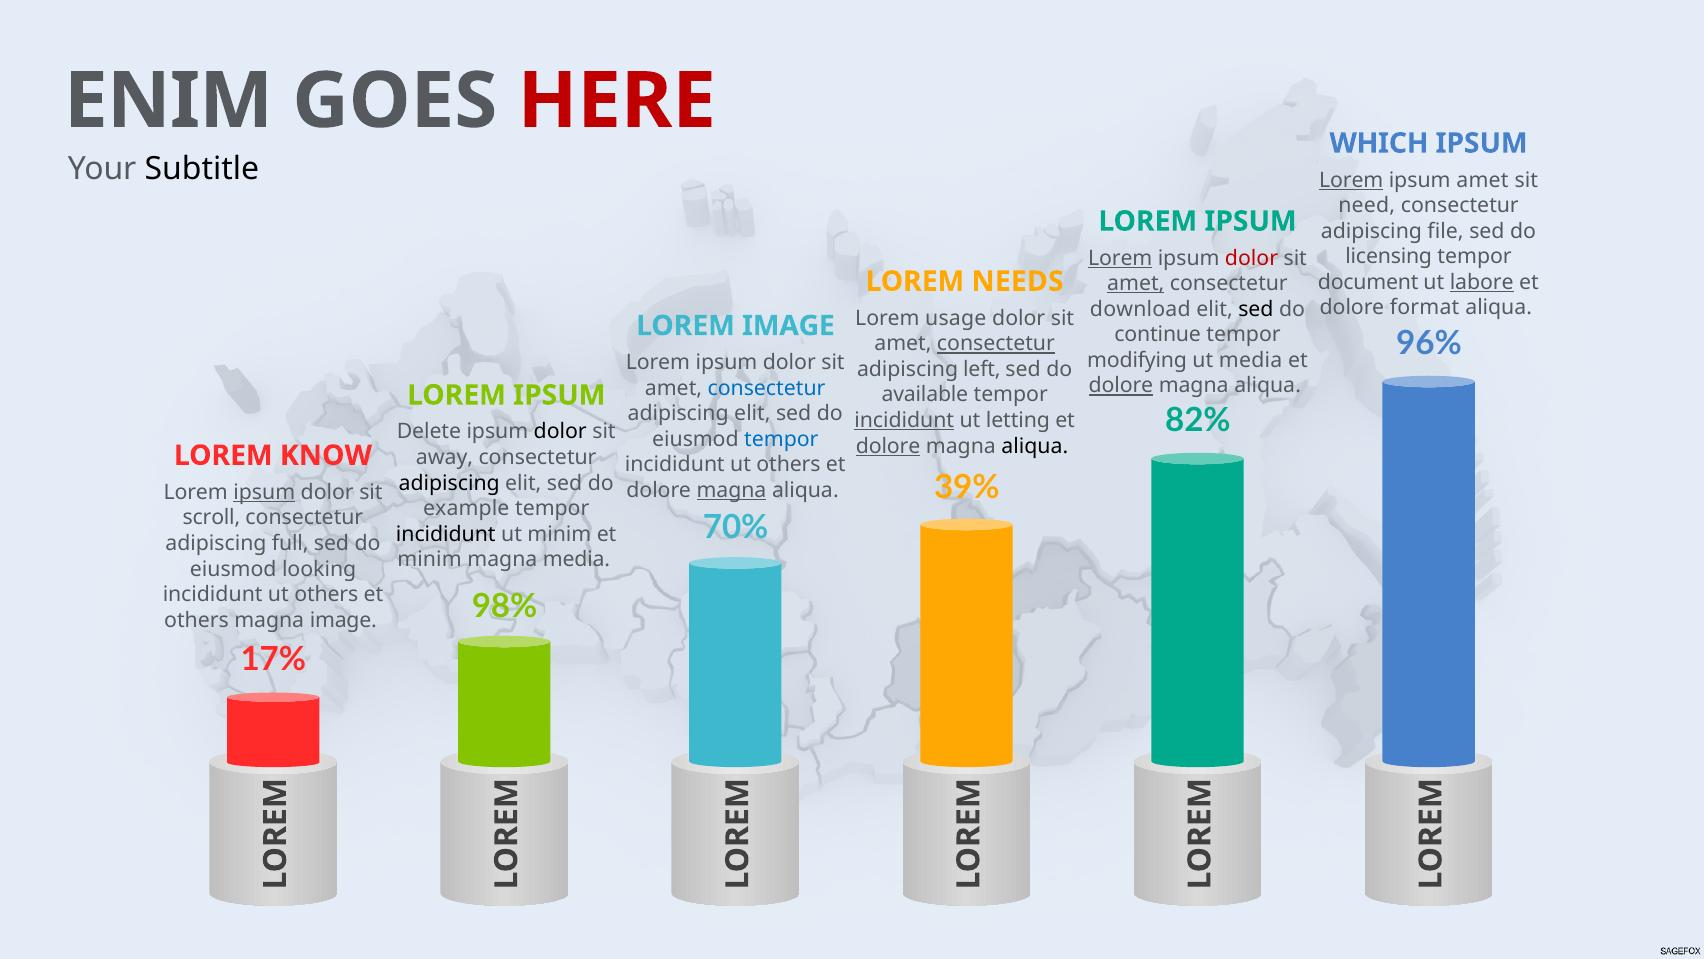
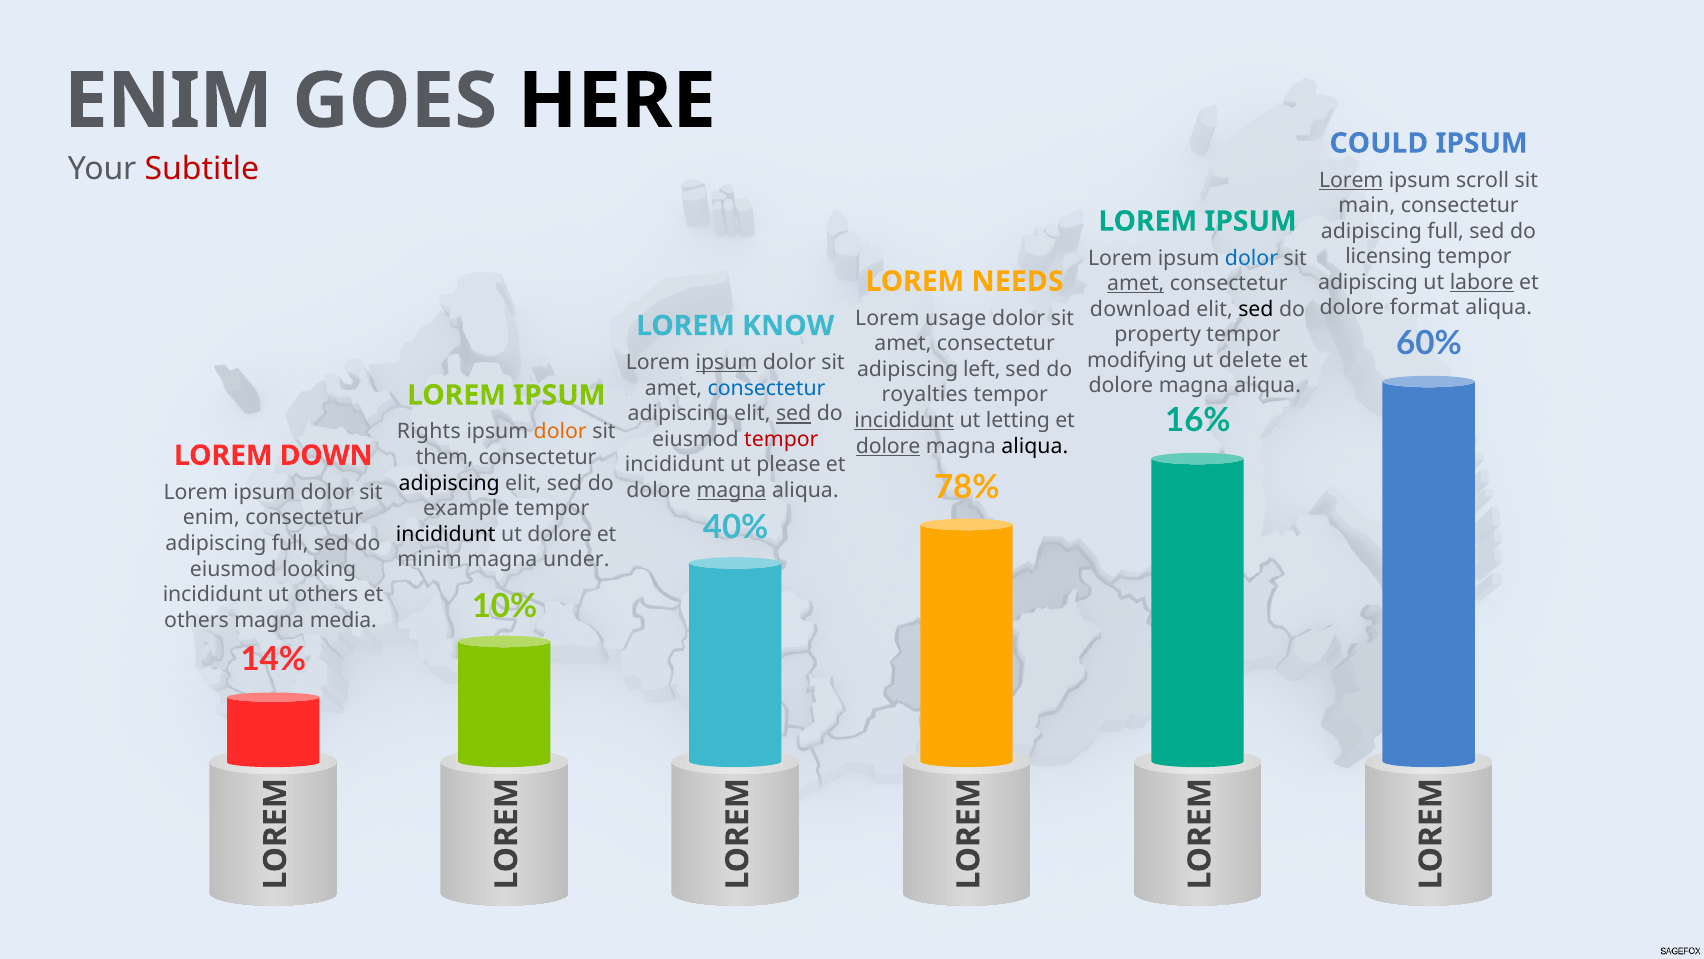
HERE colour: red -> black (617, 101)
WHICH: WHICH -> COULD (1379, 143)
Subtitle colour: black -> red (202, 169)
ipsum amet: amet -> scroll (1483, 180)
need: need -> main (1367, 205)
file: file -> full (1446, 231)
Lorem underline: present -> none (1120, 258)
dolor colour: red -> blue (1252, 258)
document: document -> adipiscing (1368, 282)
LOREM IMAGE: IMAGE -> KNOW (788, 326)
continue: continue -> property (1158, 335)
96%: 96% -> 60% (1429, 344)
consectetur underline: present -> none (996, 344)
ut media: media -> delete (1251, 360)
ipsum underline: none -> present (726, 362)
dolore underline: present -> none (1121, 386)
available: available -> royalties (925, 395)
sed underline: none -> present (794, 414)
82%: 82% -> 16% (1198, 420)
Delete: Delete -> Rights (429, 432)
dolor colour: black -> orange (560, 432)
tempor colour: blue -> red (781, 439)
KNOW: KNOW -> DOWN (326, 455)
away: away -> them (445, 457)
others: others -> please (789, 465)
39%: 39% -> 78% (967, 488)
ipsum underline: present -> none (264, 492)
scroll: scroll -> enim (211, 518)
70%: 70% -> 40% (736, 527)
ut minim: minim -> dolore (560, 534)
magna media: media -> under (576, 560)
98%: 98% -> 10% (505, 607)
magna image: image -> media (343, 620)
17%: 17% -> 14% (273, 659)
